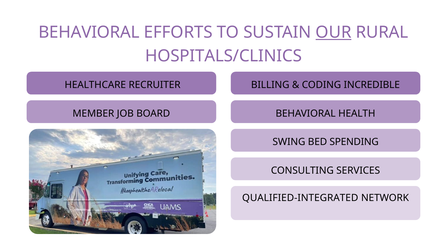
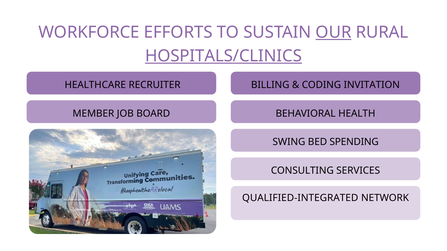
BEHAVIORAL: BEHAVIORAL -> WORKFORCE (89, 33)
HOSPITALS/CLINICS underline: none -> present (223, 56)
INCREDIBLE: INCREDIBLE -> INVITATION (372, 85)
